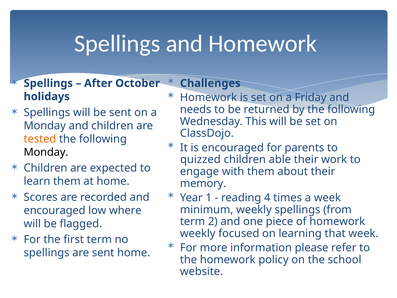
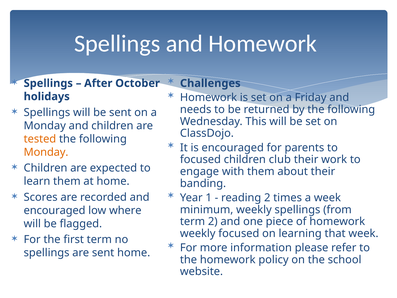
Monday colour: black -> orange (46, 152)
quizzed: quizzed -> focused (200, 159)
able: able -> club (280, 159)
memory: memory -> banding (203, 183)
reading 4: 4 -> 2 (267, 198)
